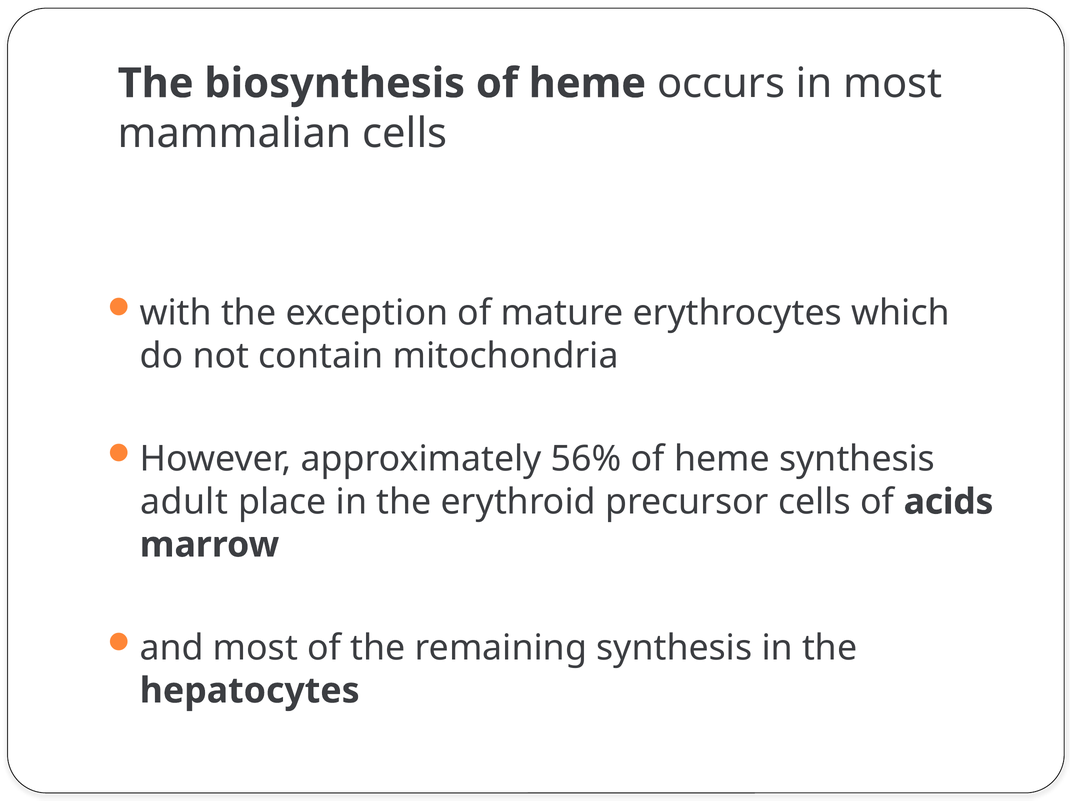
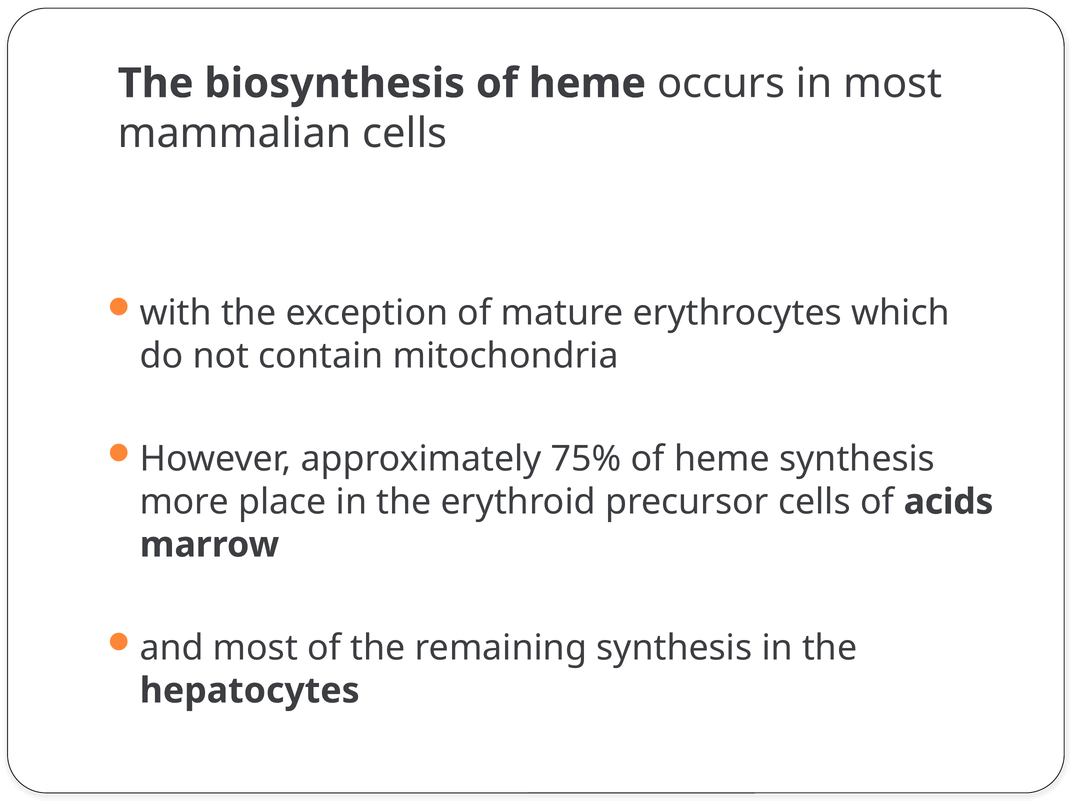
56%: 56% -> 75% (586, 459)
adult: adult -> more (184, 502)
